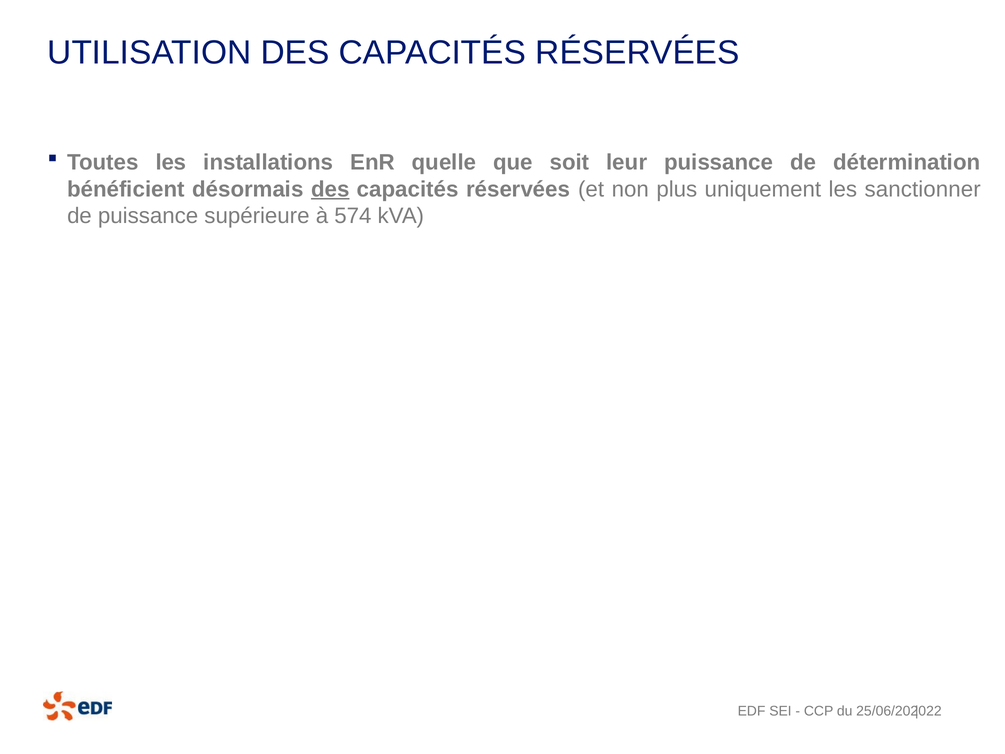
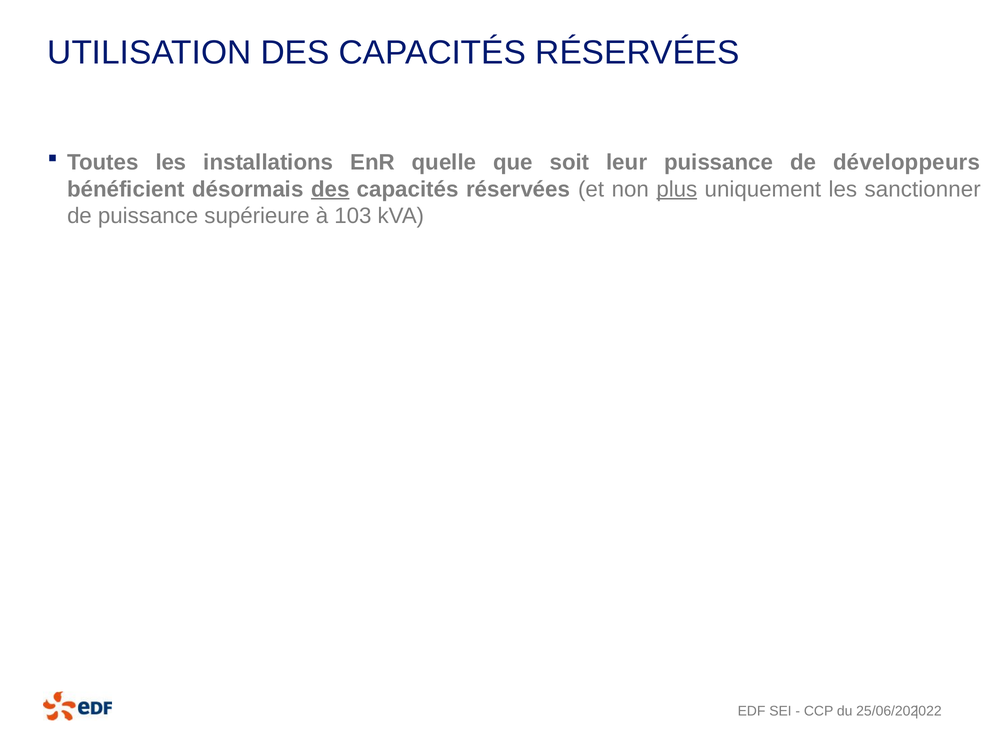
détermination: détermination -> développeurs (907, 162)
plus underline: none -> present (677, 189)
574: 574 -> 103 (353, 216)
